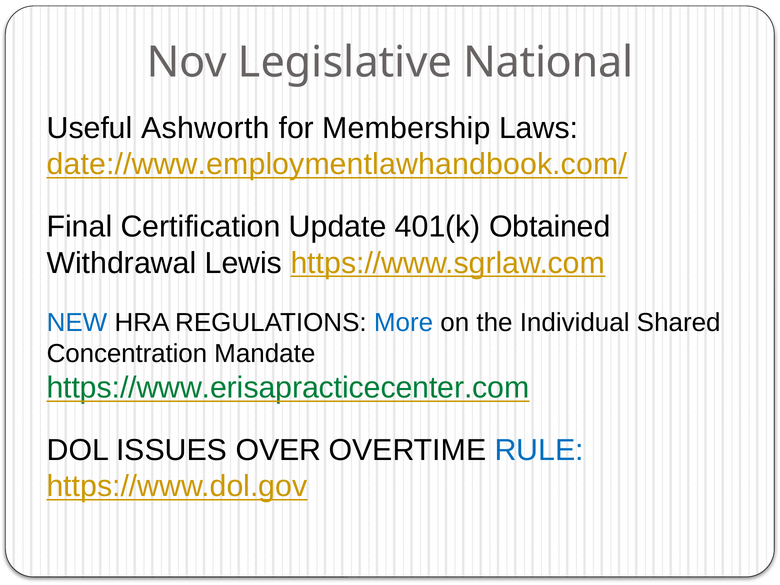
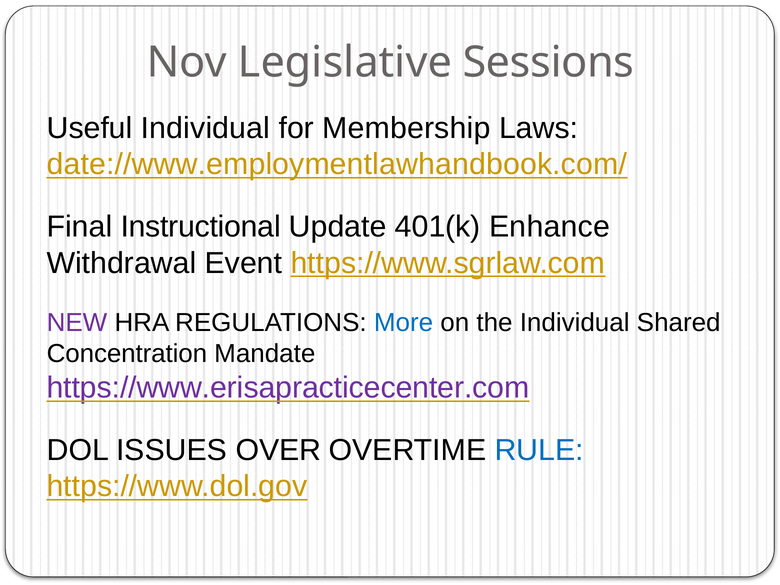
National: National -> Sessions (548, 62)
Useful Ashworth: Ashworth -> Individual (206, 128)
Certification: Certification -> Instructional (201, 227)
Obtained: Obtained -> Enhance (550, 227)
Lewis: Lewis -> Event (243, 263)
NEW colour: blue -> purple (77, 323)
https://www.erisapracticecenter.com colour: green -> purple (288, 388)
